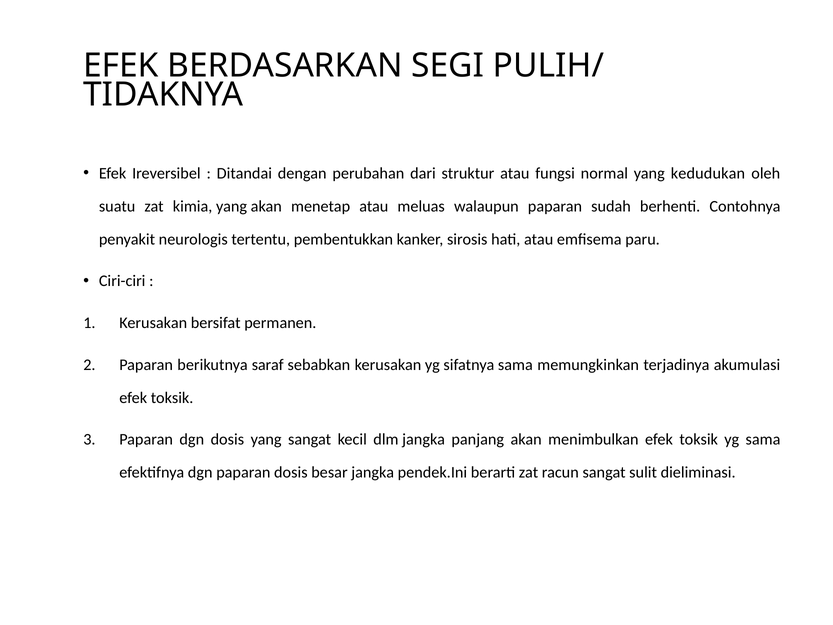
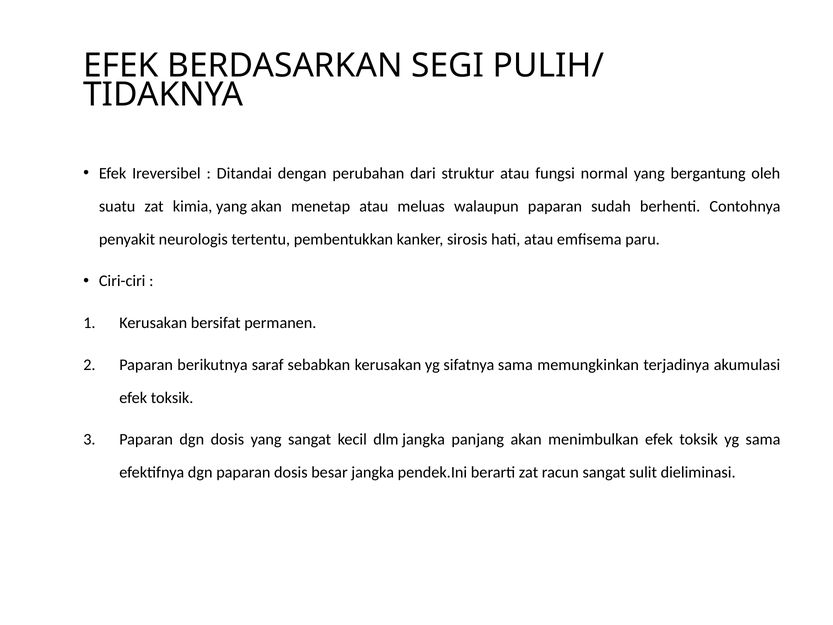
kedudukan: kedudukan -> bergantung (708, 173)
